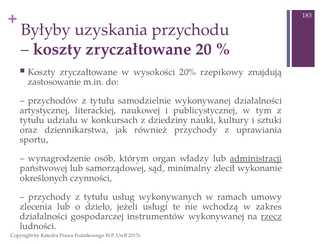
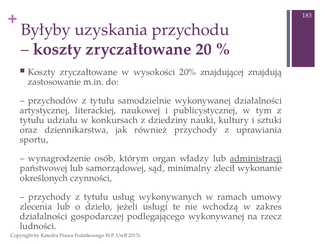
rzepikowy: rzepikowy -> znajdującej (222, 72)
instrumentów: instrumentów -> podlegającego (156, 216)
rzecz underline: present -> none (271, 216)
